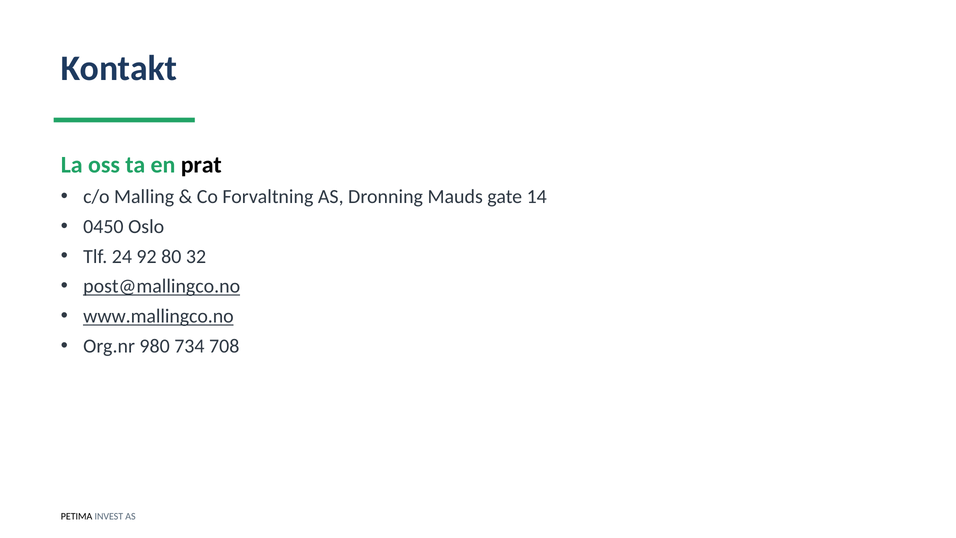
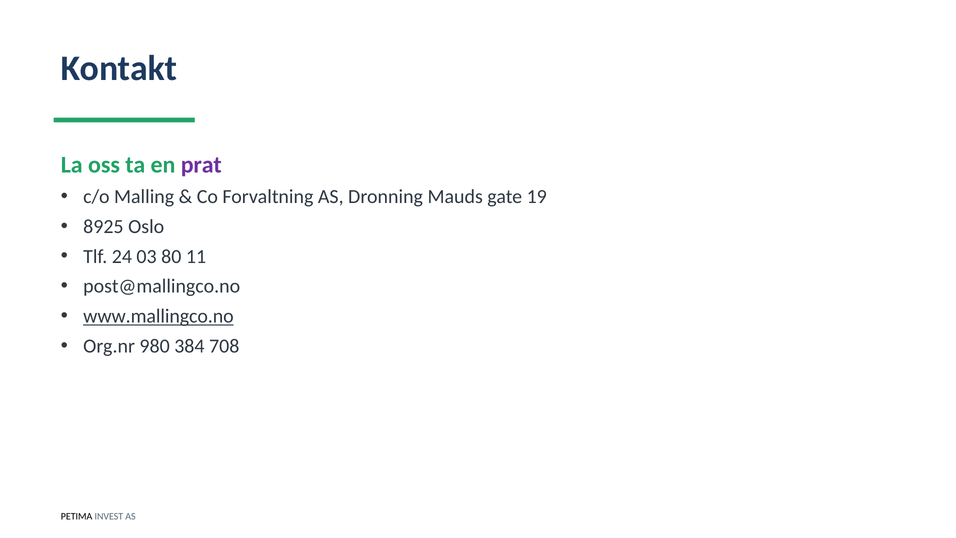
prat colour: black -> purple (201, 165)
14: 14 -> 19 (537, 197)
0450: 0450 -> 8925 (103, 226)
92: 92 -> 03 (147, 256)
32: 32 -> 11 (196, 256)
post@mallingco.no underline: present -> none (162, 286)
734: 734 -> 384 (189, 346)
